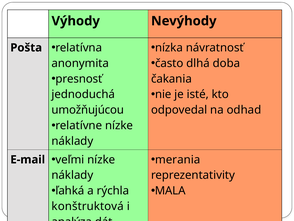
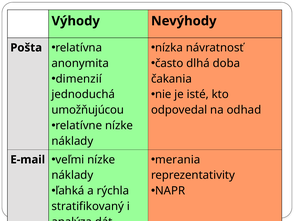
presnosť: presnosť -> dimenzií (79, 79)
MALA: MALA -> NAPR (170, 190)
konštruktová: konštruktová -> stratifikovaný (88, 206)
